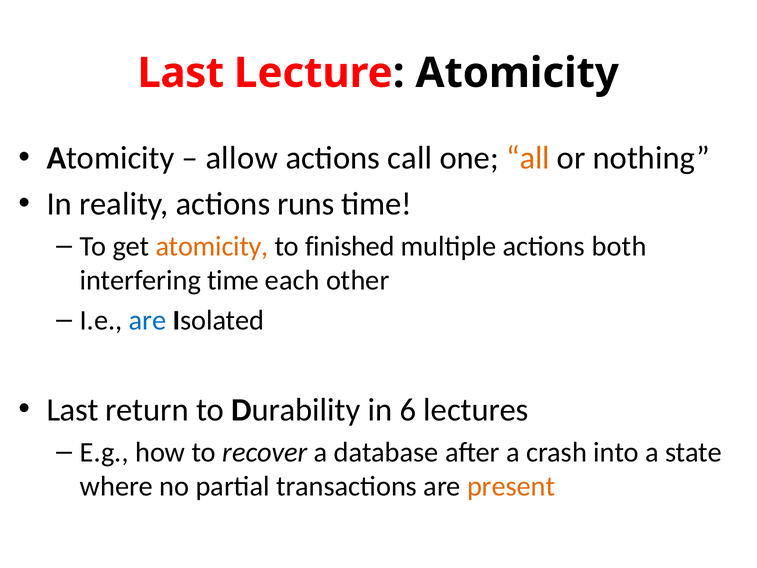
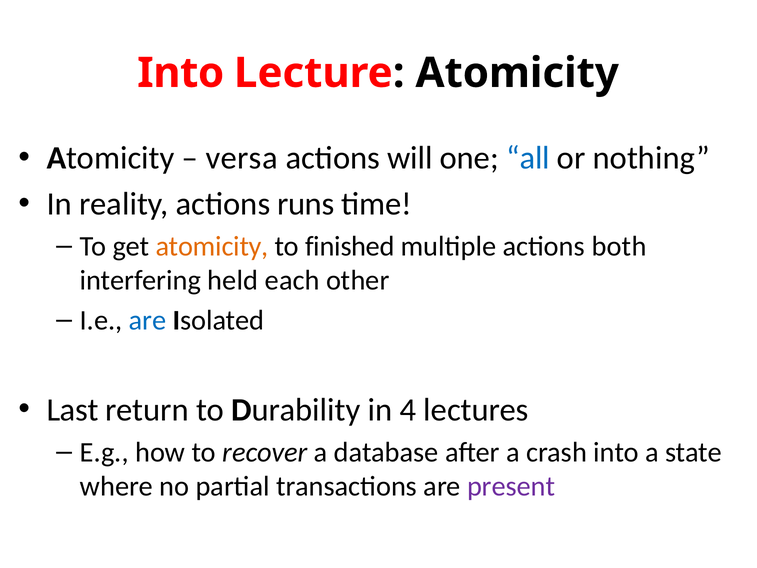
Last: Last -> Into (181, 73)
allow: allow -> versa (242, 158)
call: call -> will (410, 158)
all colour: orange -> blue (528, 158)
interfering time: time -> held (233, 280)
6: 6 -> 4 (408, 410)
present colour: orange -> purple (511, 486)
